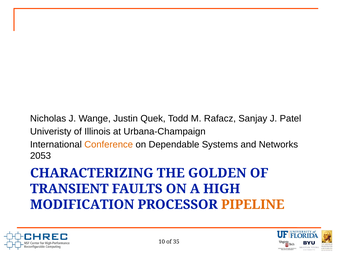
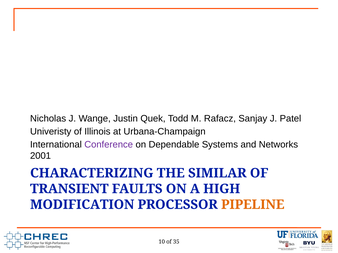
Conference colour: orange -> purple (109, 145)
2053: 2053 -> 2001 (41, 156)
GOLDEN: GOLDEN -> SIMILAR (217, 173)
